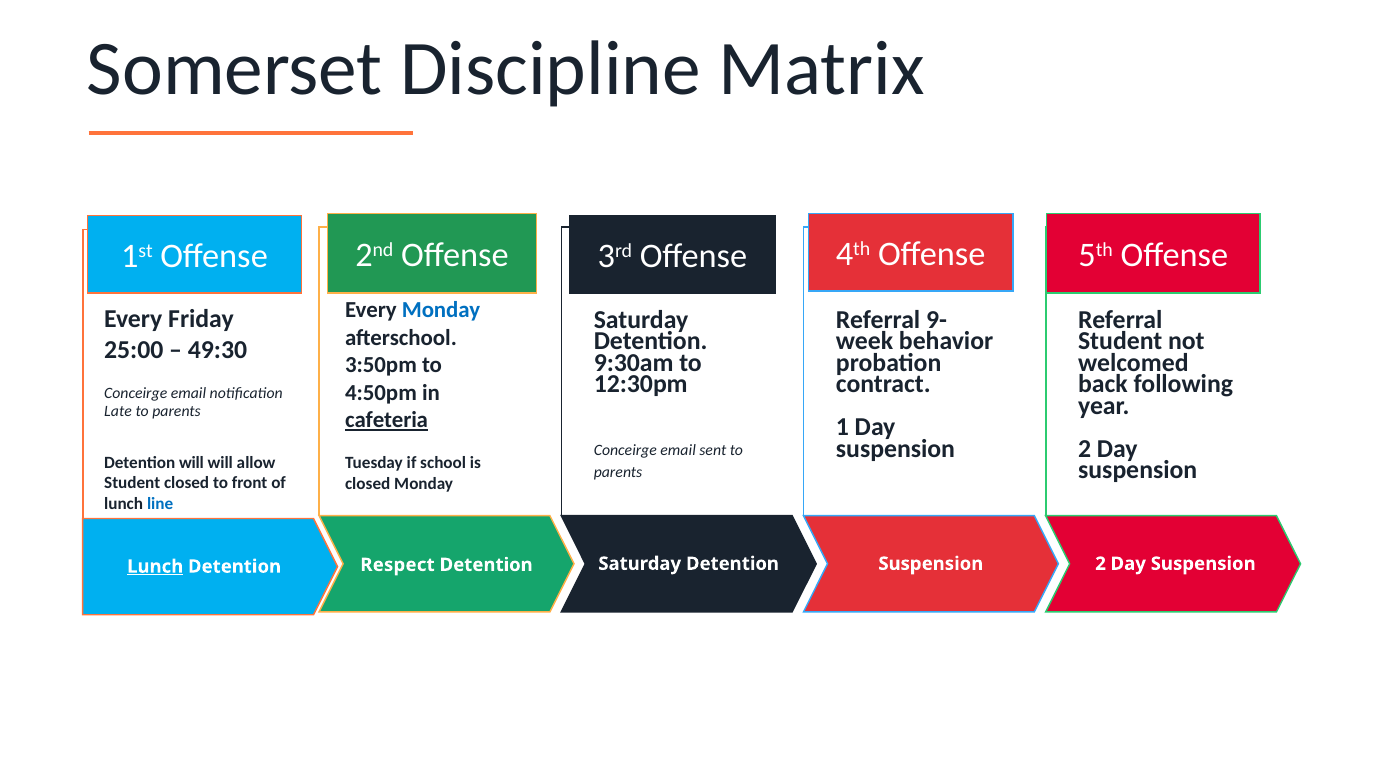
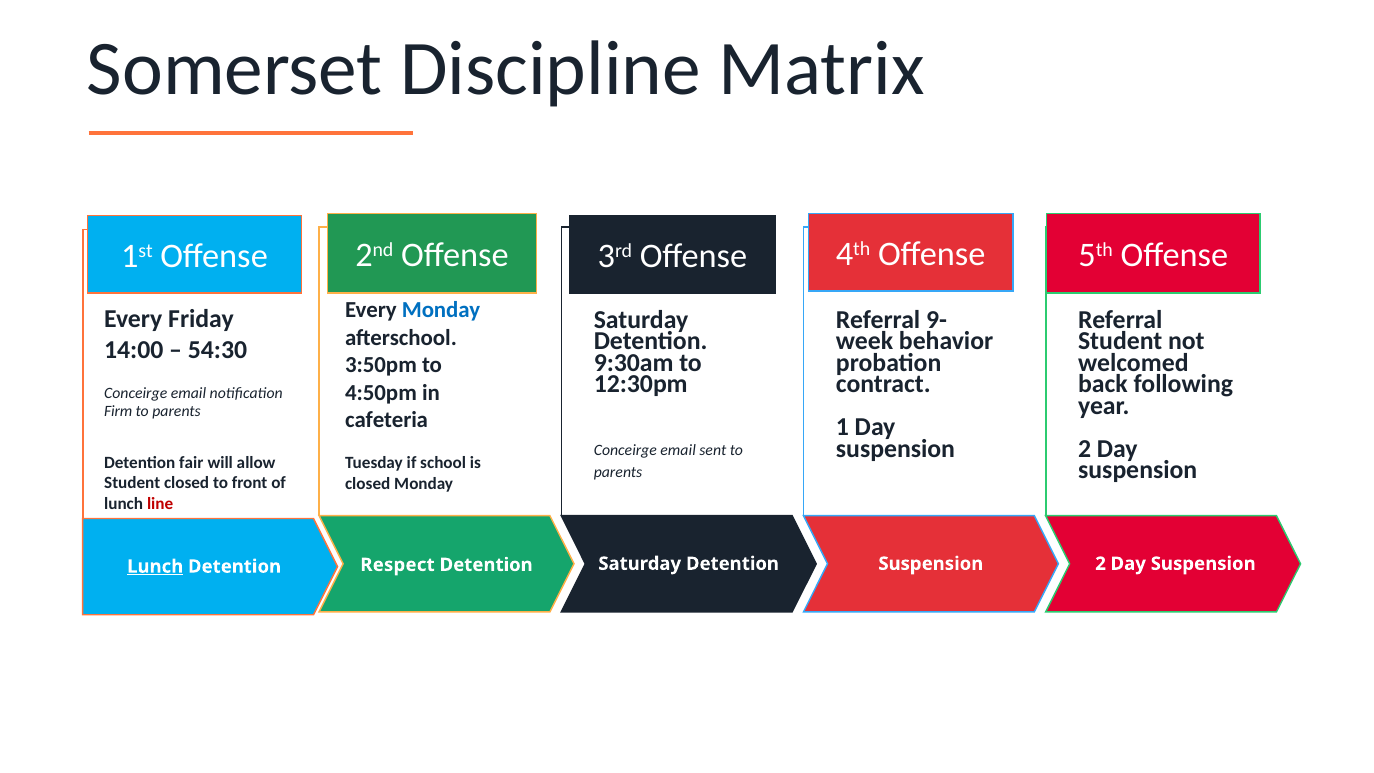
25:00: 25:00 -> 14:00 (134, 350)
49:30: 49:30 -> 54:30 (217, 350)
Late: Late -> Firm (118, 412)
cafeteria underline: present -> none (387, 420)
Detention will: will -> fair (191, 462)
line colour: blue -> red (160, 504)
